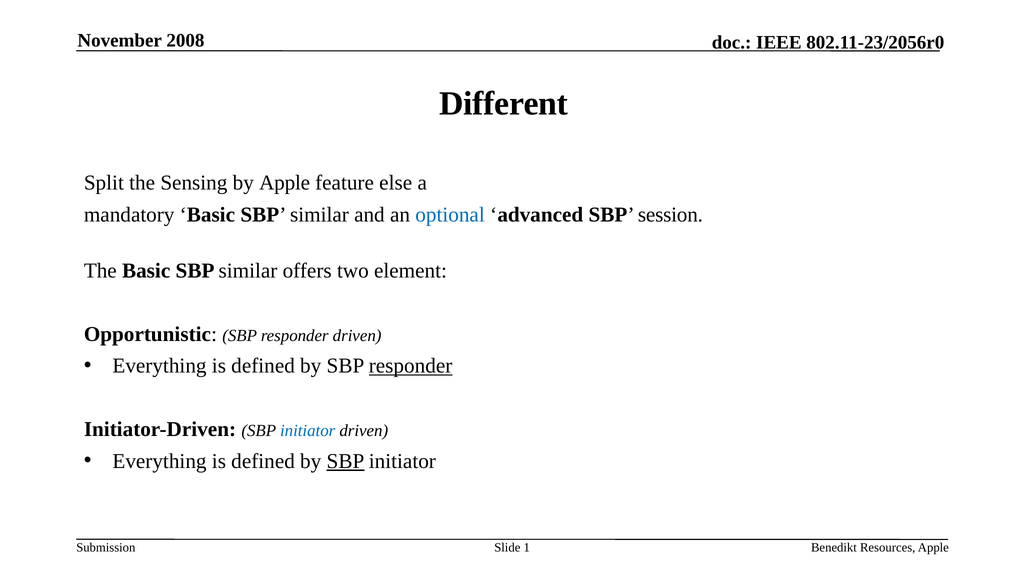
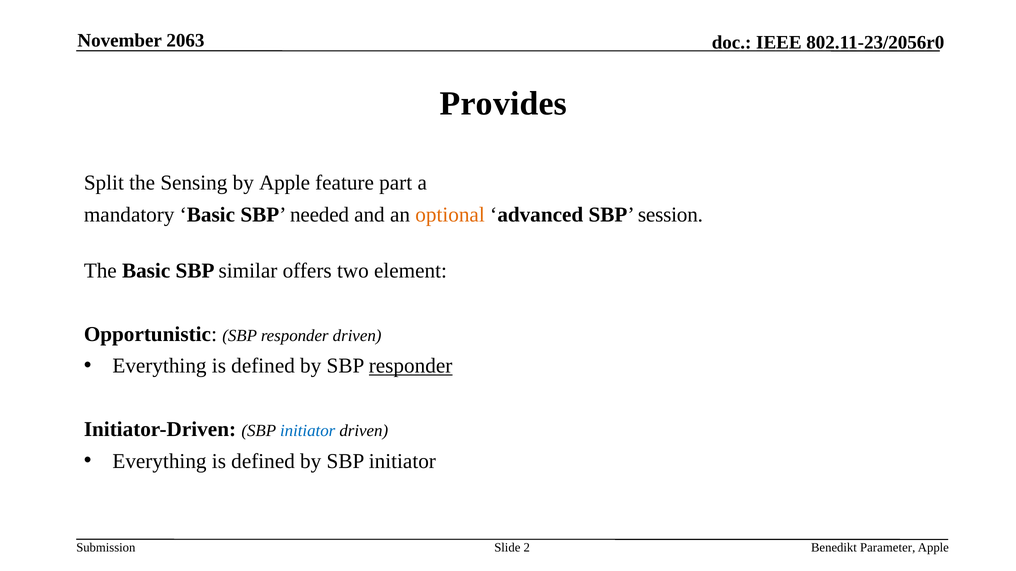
2008: 2008 -> 2063 (185, 40)
Different: Different -> Provides (503, 104)
else: else -> part (396, 183)
mandatory Basic SBP similar: similar -> needed (320, 215)
optional colour: blue -> orange (450, 215)
SBP underline: present -> none (345, 461)
1: 1 -> 2 (527, 548)
Resources: Resources -> Parameter (888, 548)
